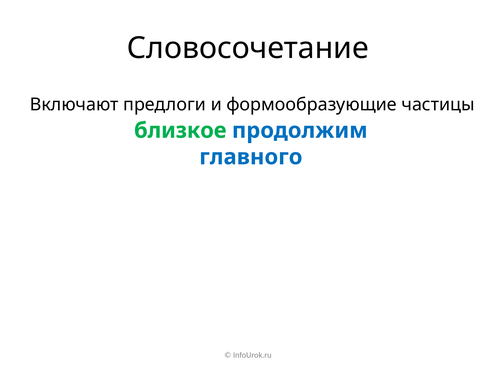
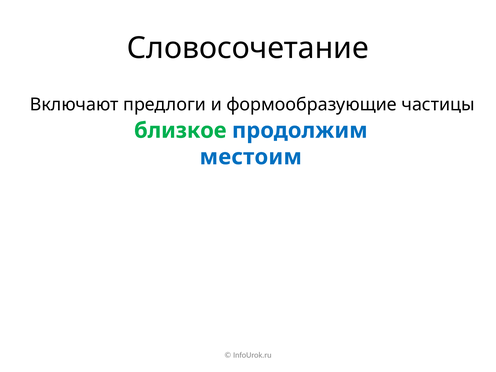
главного: главного -> местоим (251, 157)
